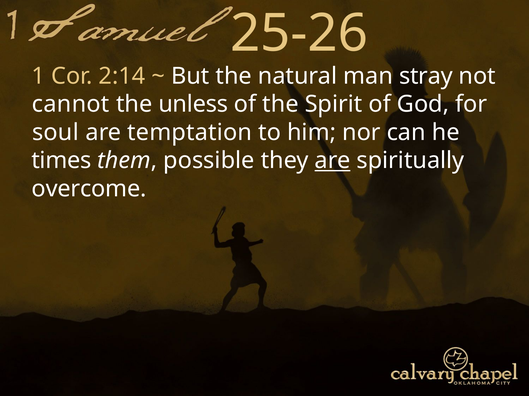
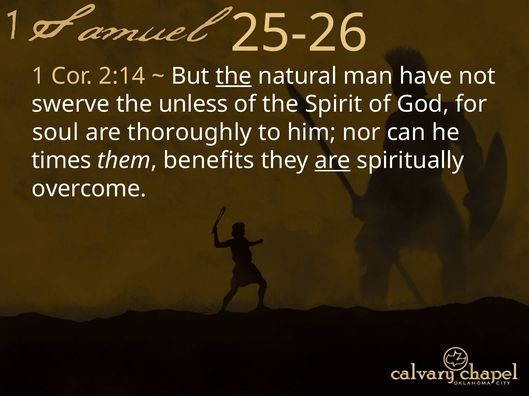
the underline: none -> present (234, 76)
stray: stray -> have (426, 76)
cannot: cannot -> swerve (71, 104)
temptation: temptation -> thoroughly (190, 133)
possible: possible -> benefits (209, 161)
